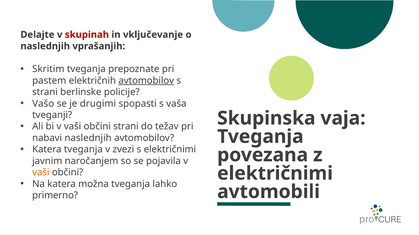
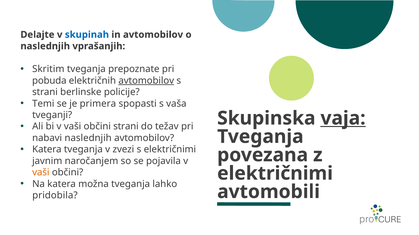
skupinah colour: red -> blue (87, 35)
in vključevanje: vključevanje -> avtomobilov (153, 35)
pastem: pastem -> pobuda (49, 81)
Vašo: Vašo -> Temi (43, 104)
drugimi: drugimi -> primera (98, 104)
vaja underline: none -> present (343, 119)
primerno: primerno -> pridobila (55, 196)
